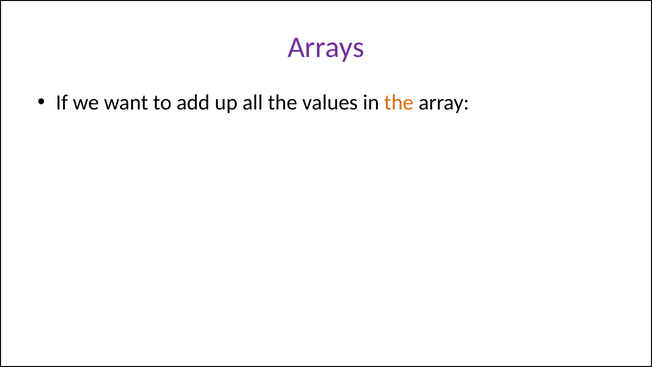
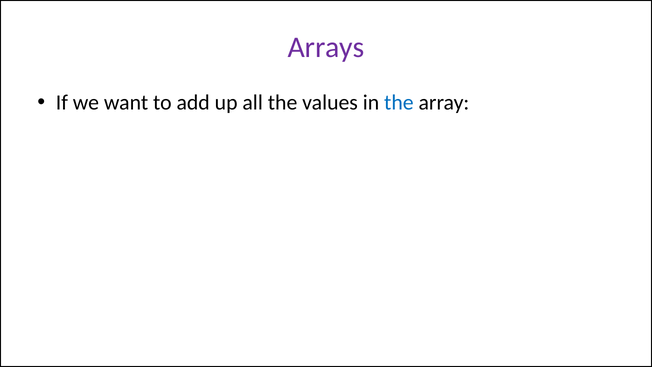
the colour: orange -> blue (399, 103)
